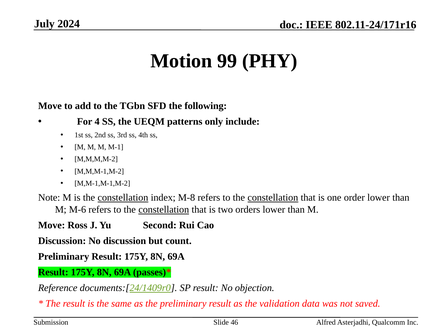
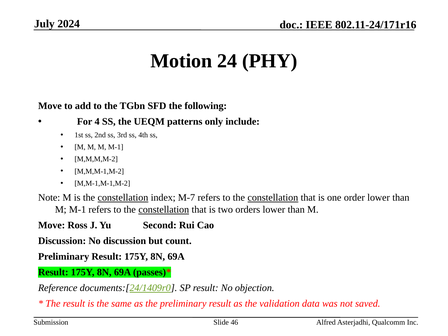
99: 99 -> 24 (227, 61)
M-8: M-8 -> M-7 (187, 198)
M-6: M-6 -> M-1 (78, 210)
